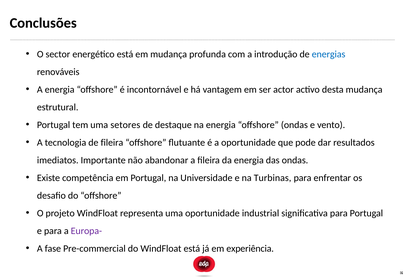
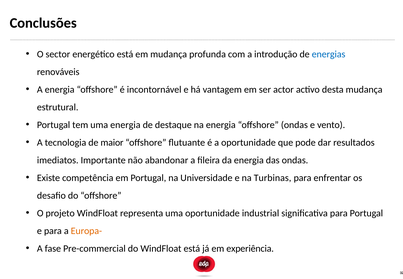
uma setores: setores -> energia (125, 125)
de fileira: fileira -> maior (112, 142)
Europa- colour: purple -> orange (86, 231)
